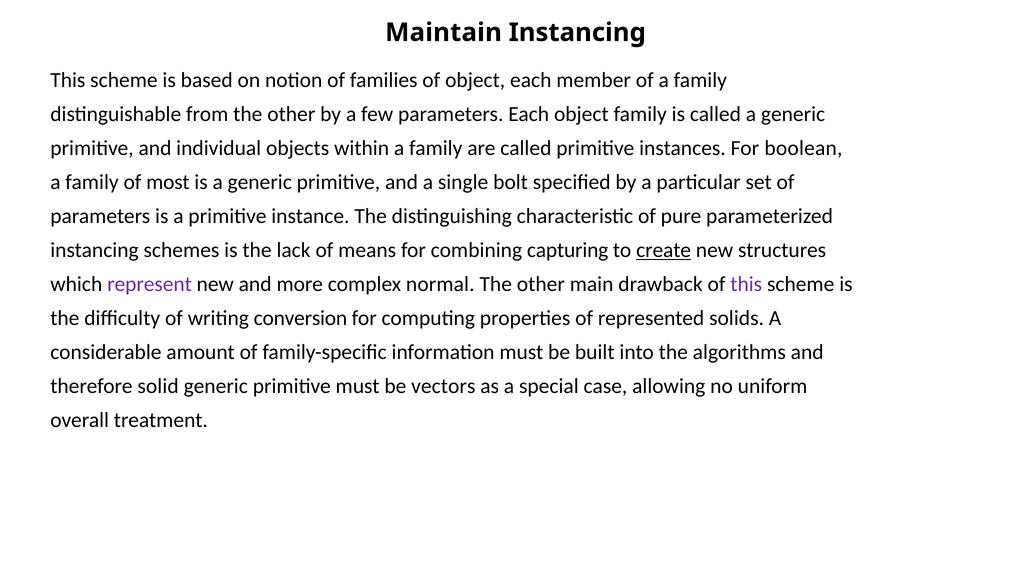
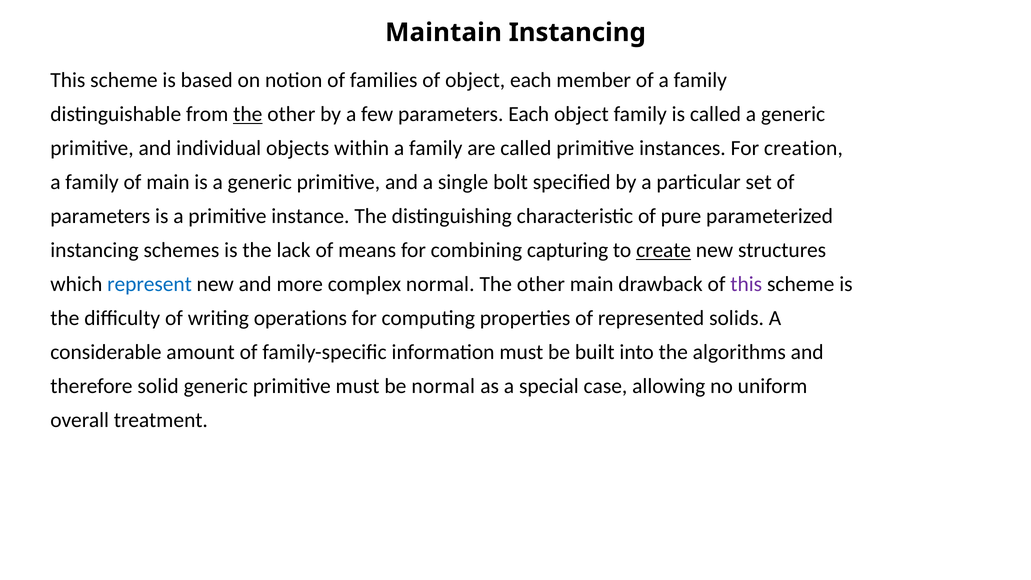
the underline: none -> present (248, 114)
boolean: boolean -> creation (803, 148)
of most: most -> main (168, 182)
represent colour: purple -> blue (149, 284)
conversion: conversion -> operations (300, 318)
be vectors: vectors -> normal (443, 386)
